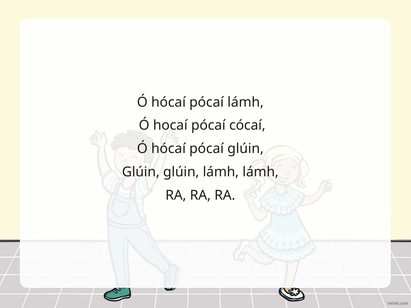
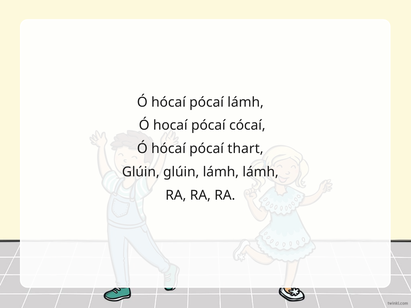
pócaí glúin: glúin -> thart (246, 149)
